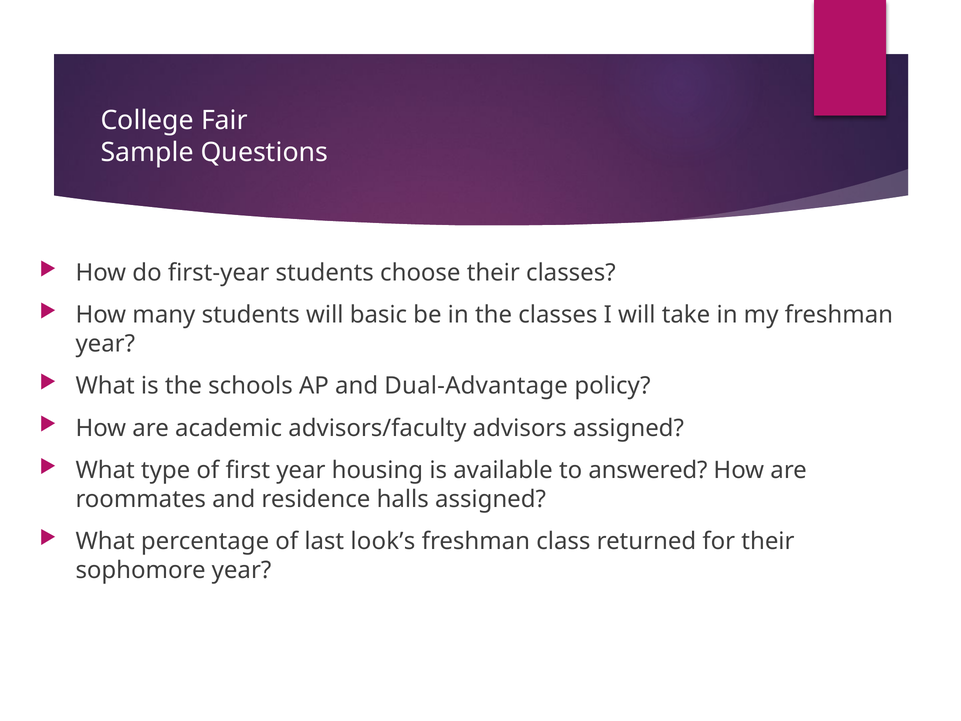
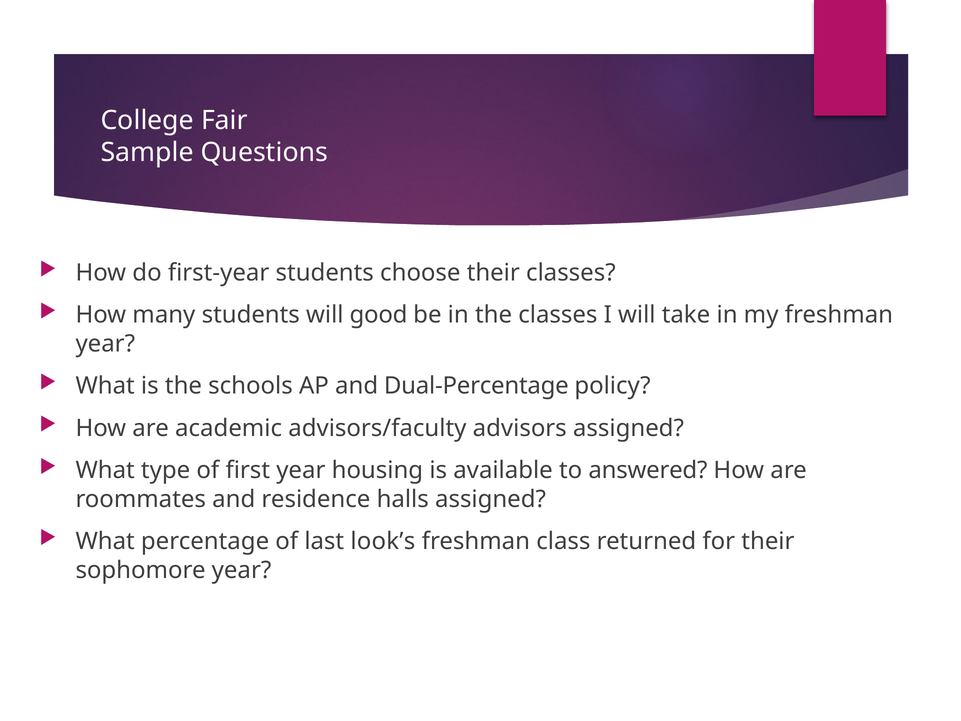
basic: basic -> good (379, 315)
Dual-Advantage: Dual-Advantage -> Dual-Percentage (476, 386)
